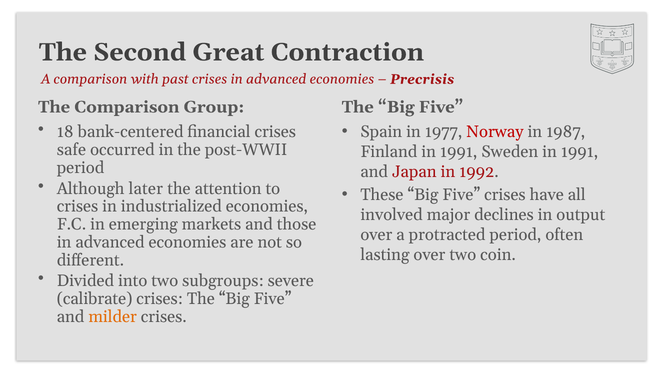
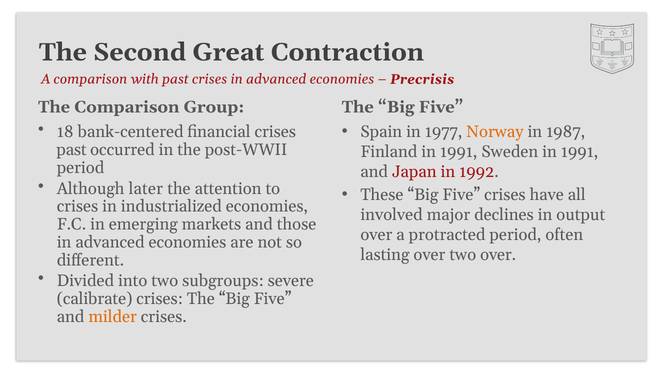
Norway colour: red -> orange (495, 132)
safe: safe -> past (72, 150)
two coin: coin -> over (498, 255)
